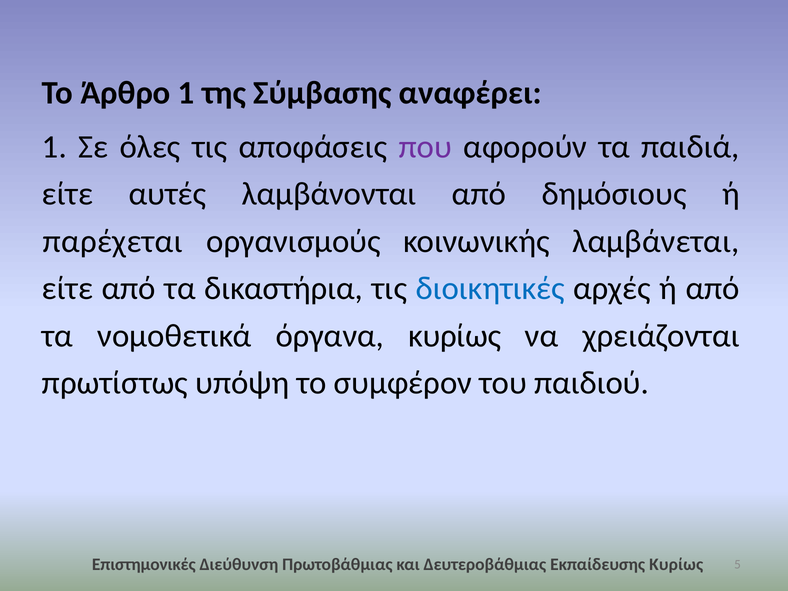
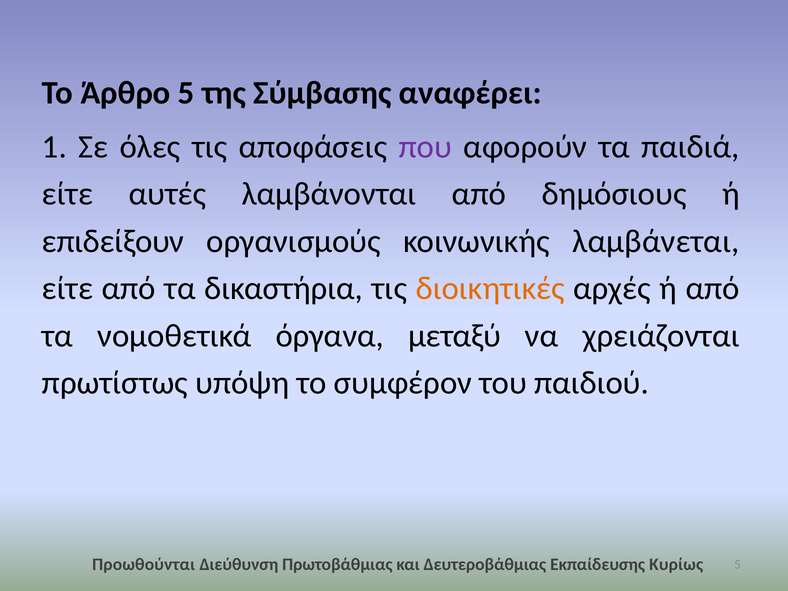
Άρθρο 1: 1 -> 5 (186, 93)
παρέχεται: παρέχεται -> επιδείξουν (113, 241)
διοικητικές colour: blue -> orange (490, 289)
όργανα κυρίως: κυρίως -> μεταξύ (455, 336)
Επιστημονικές: Επιστημονικές -> Προωθούνται (144, 565)
